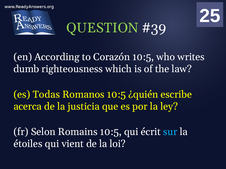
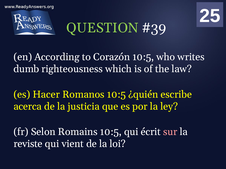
Todas: Todas -> Hacer (46, 95)
sur colour: light blue -> pink (170, 132)
étoiles: étoiles -> reviste (28, 144)
